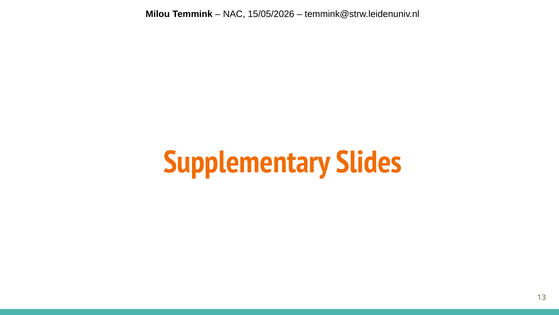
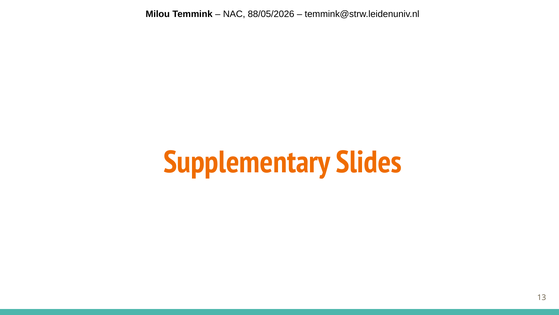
15/05/2026: 15/05/2026 -> 88/05/2026 (271, 14)
